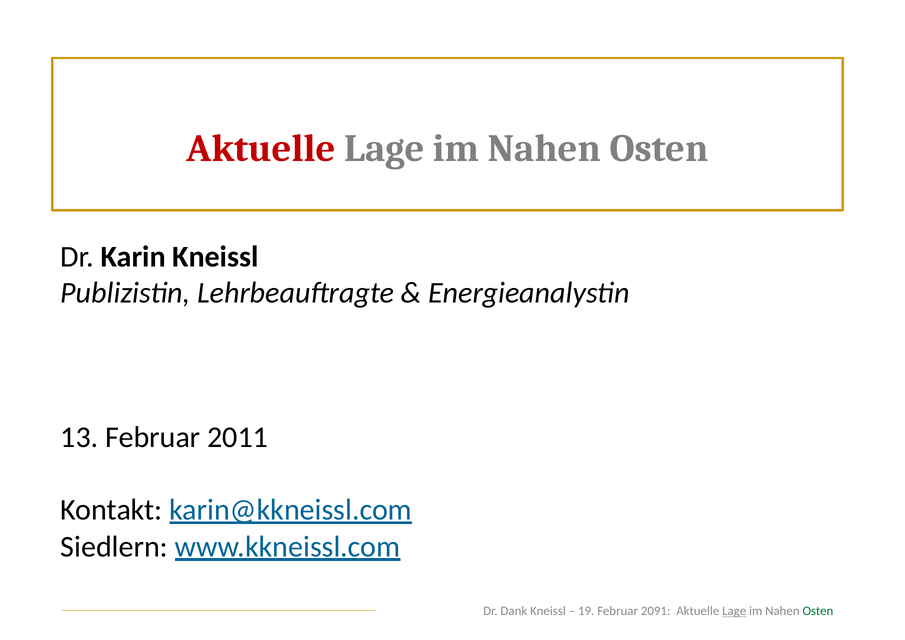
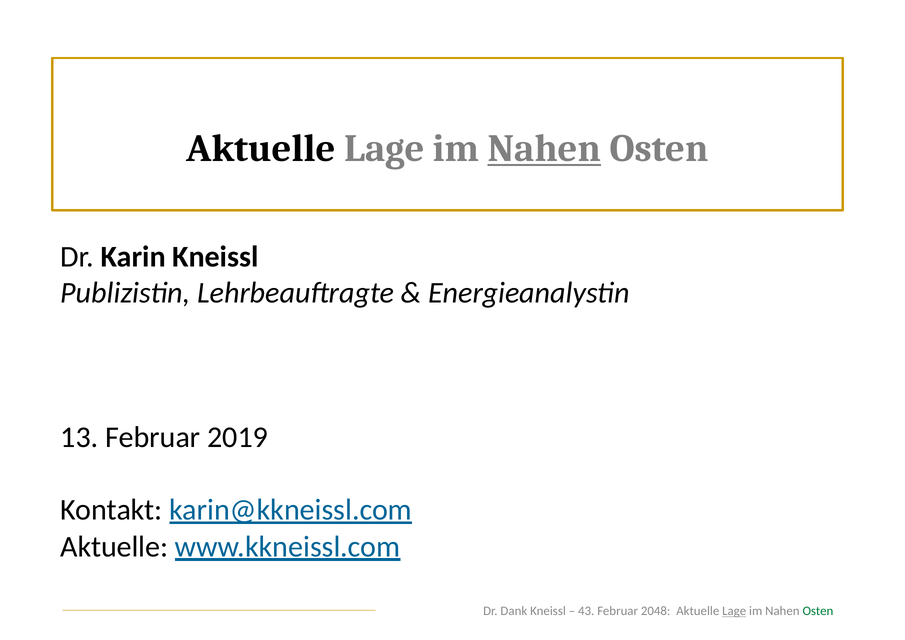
Aktuelle colour: red -> black (261, 148)
Nahen underline: none -> present (544, 148)
2011: 2011 -> 2019 (238, 438)
Siedlern: Siedlern -> Aktuelle (114, 547)
19: 19 -> 43 (586, 611)
2091: 2091 -> 2048 (656, 611)
